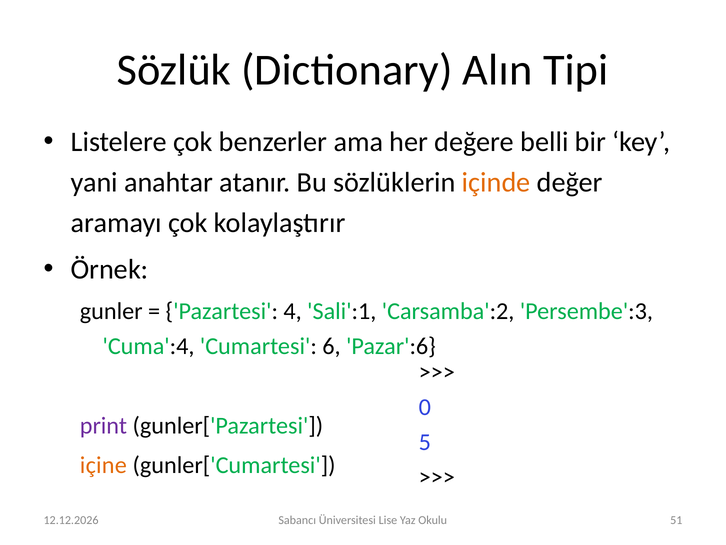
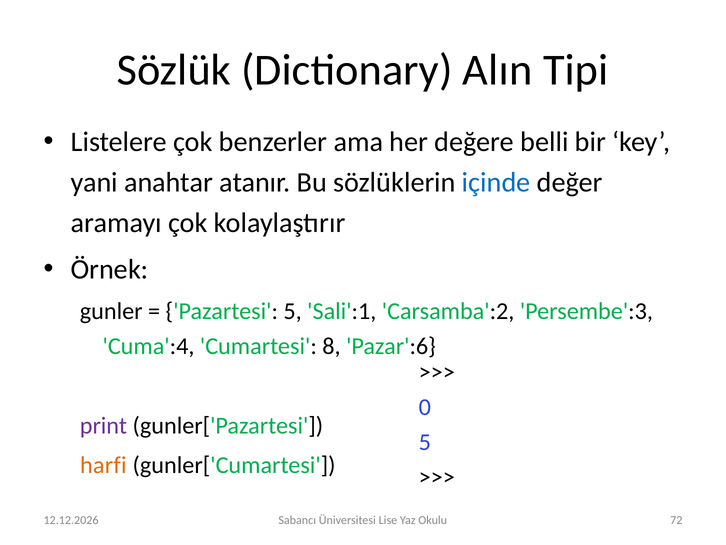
içinde colour: orange -> blue (496, 182)
Pazartesi 4: 4 -> 5 (293, 311)
6: 6 -> 8 (331, 346)
içine: içine -> harfi (103, 465)
51: 51 -> 72 (676, 520)
